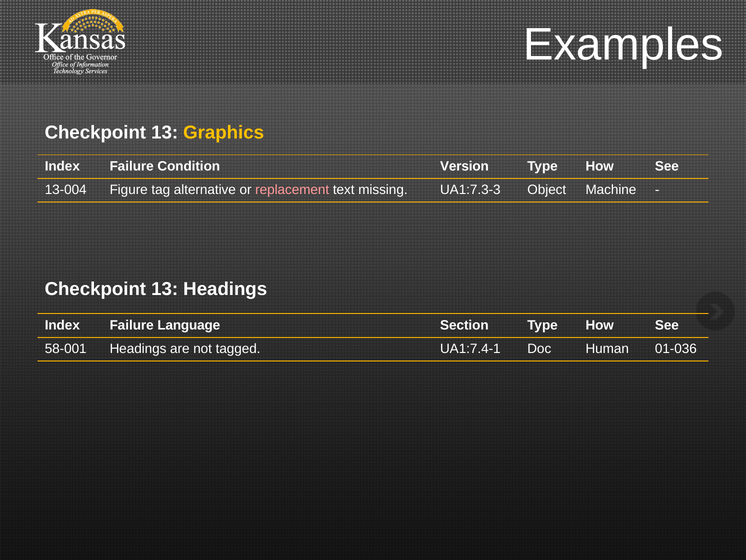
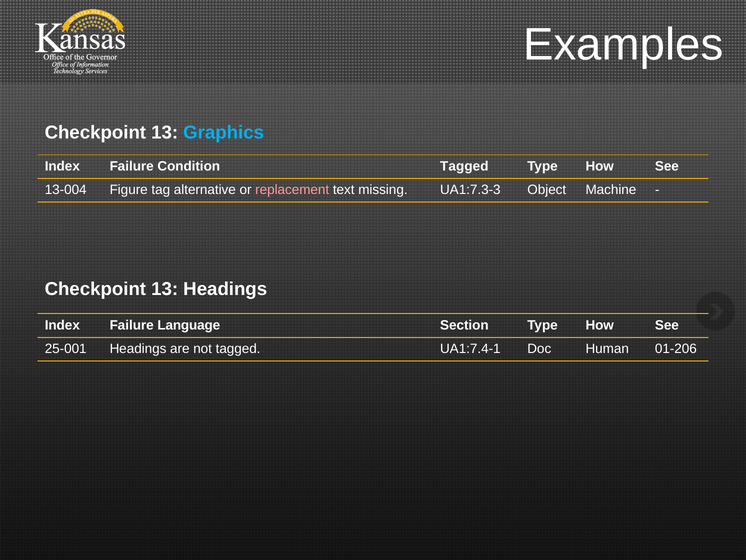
Graphics colour: yellow -> light blue (224, 133)
Condition Version: Version -> Tagged (464, 166)
58-001: 58-001 -> 25-001 (66, 349)
01-036: 01-036 -> 01-206 (676, 349)
